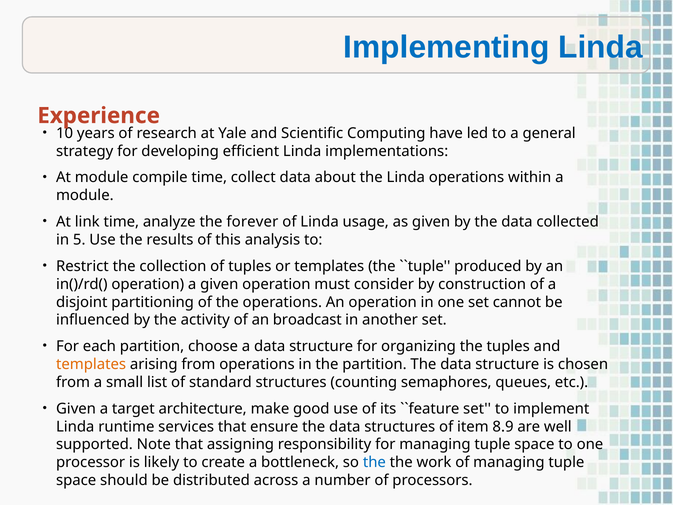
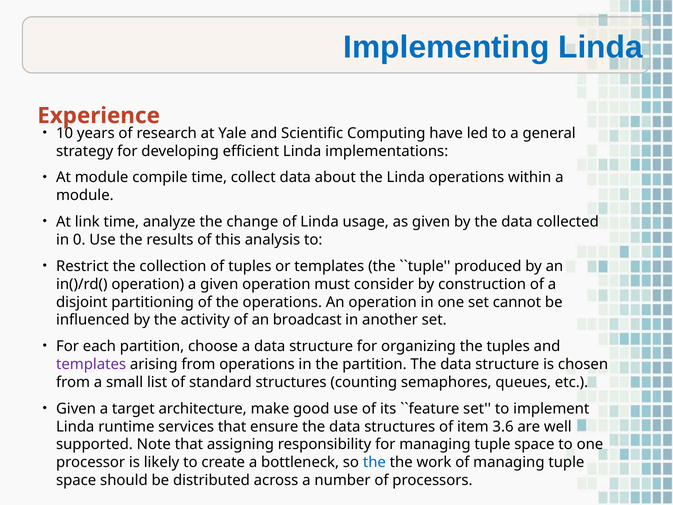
forever: forever -> change (252, 222)
5: 5 -> 0 (79, 240)
templates colour: orange -> purple (91, 364)
8.9: 8.9 -> 3.6 (503, 426)
